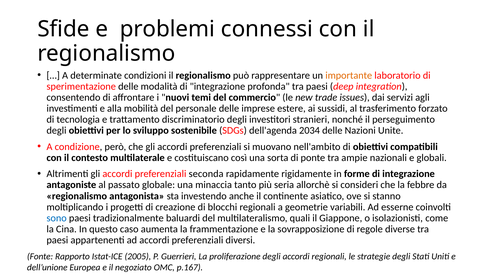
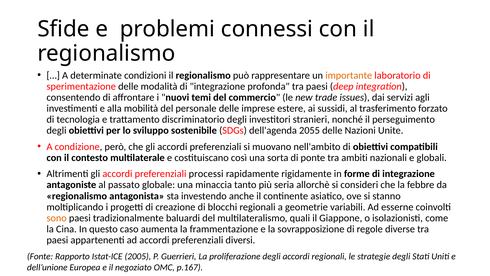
2034: 2034 -> 2055 (310, 130)
ampie: ampie -> ambiti (355, 158)
seconda: seconda -> processi (206, 174)
sono colour: blue -> orange (57, 218)
